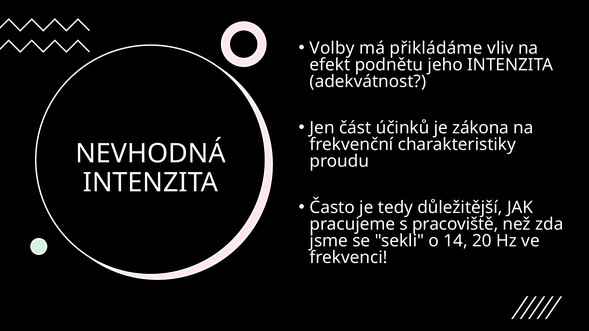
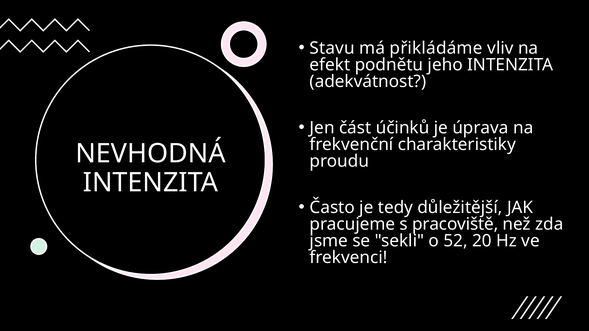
Volby: Volby -> Stavu (332, 48)
zákona: zákona -> úprava (480, 128)
14: 14 -> 52 (456, 241)
